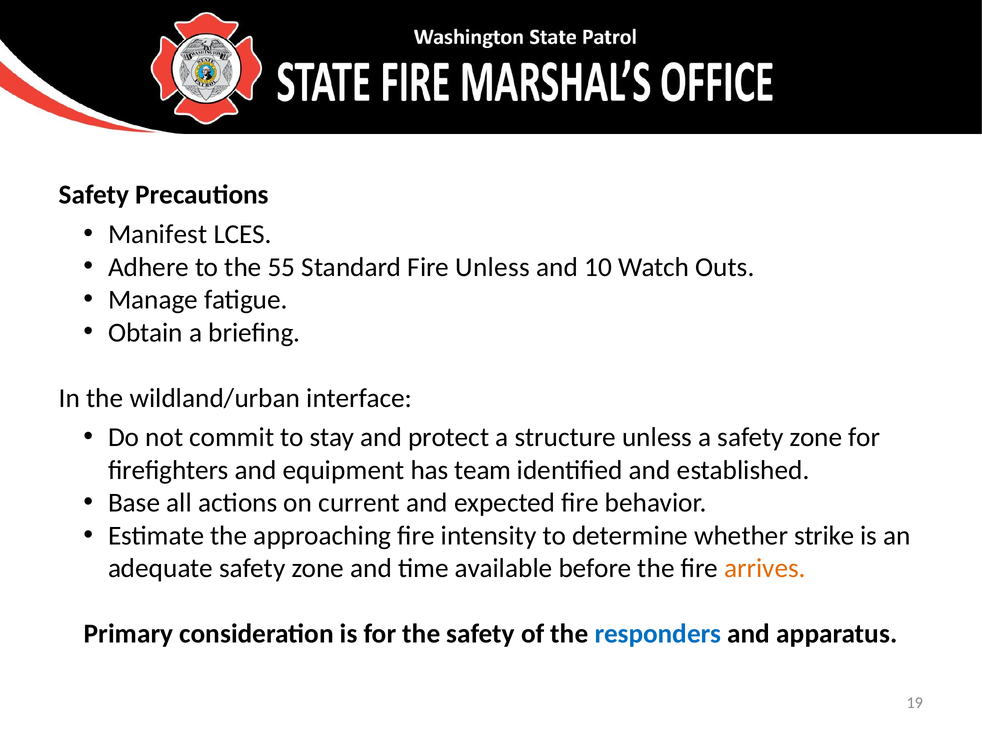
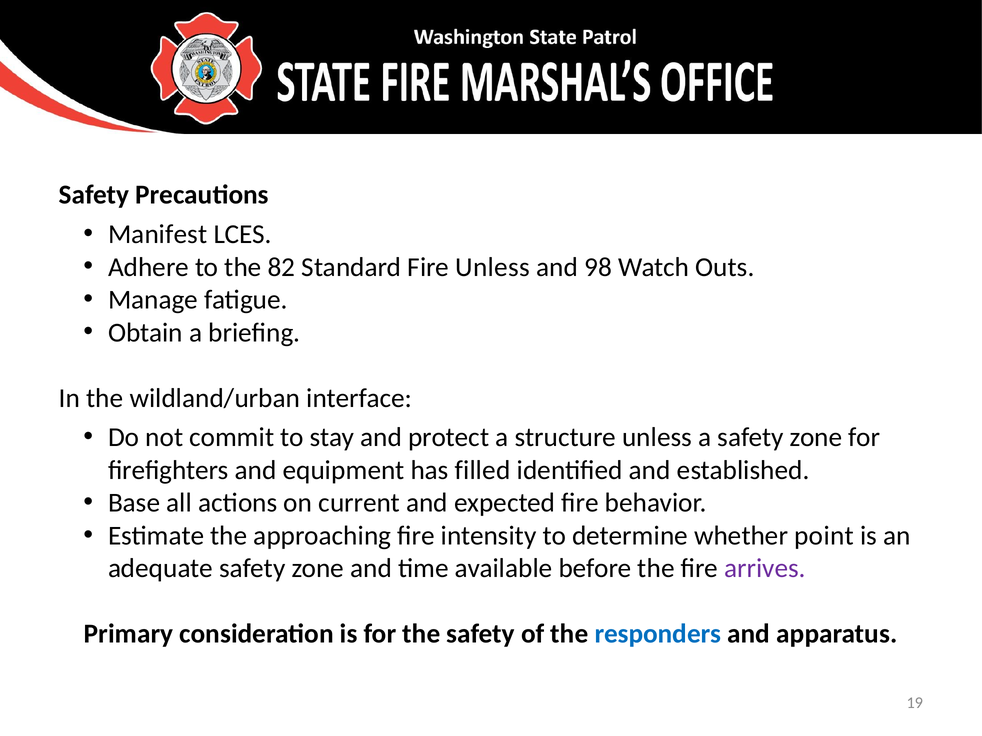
55: 55 -> 82 (281, 267)
10: 10 -> 98 (598, 267)
team: team -> filled (483, 470)
strike: strike -> point (824, 536)
arrives colour: orange -> purple (765, 569)
